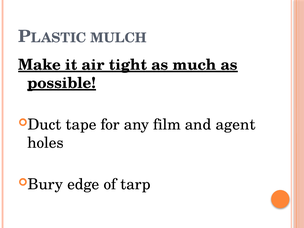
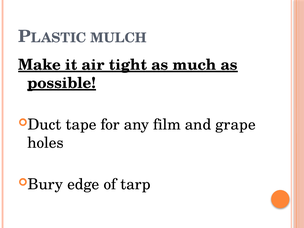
agent: agent -> grape (236, 125)
